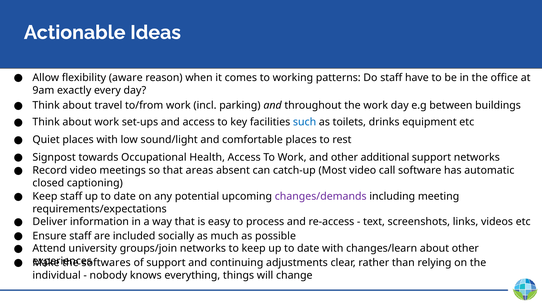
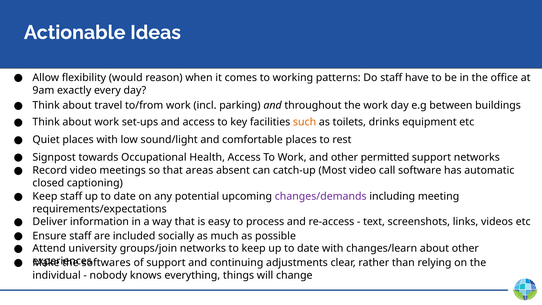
aware: aware -> would (126, 78)
such colour: blue -> orange (305, 122)
additional: additional -> permitted (385, 157)
